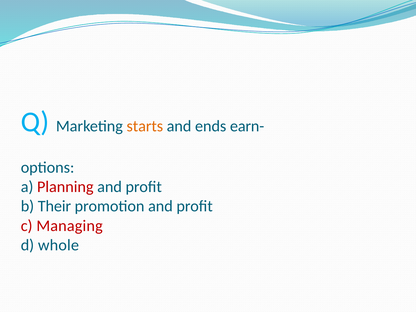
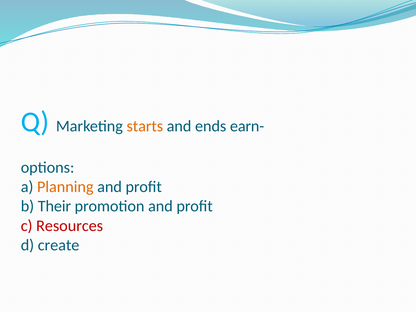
Planning colour: red -> orange (65, 187)
Managing: Managing -> Resources (70, 226)
whole: whole -> create (59, 245)
